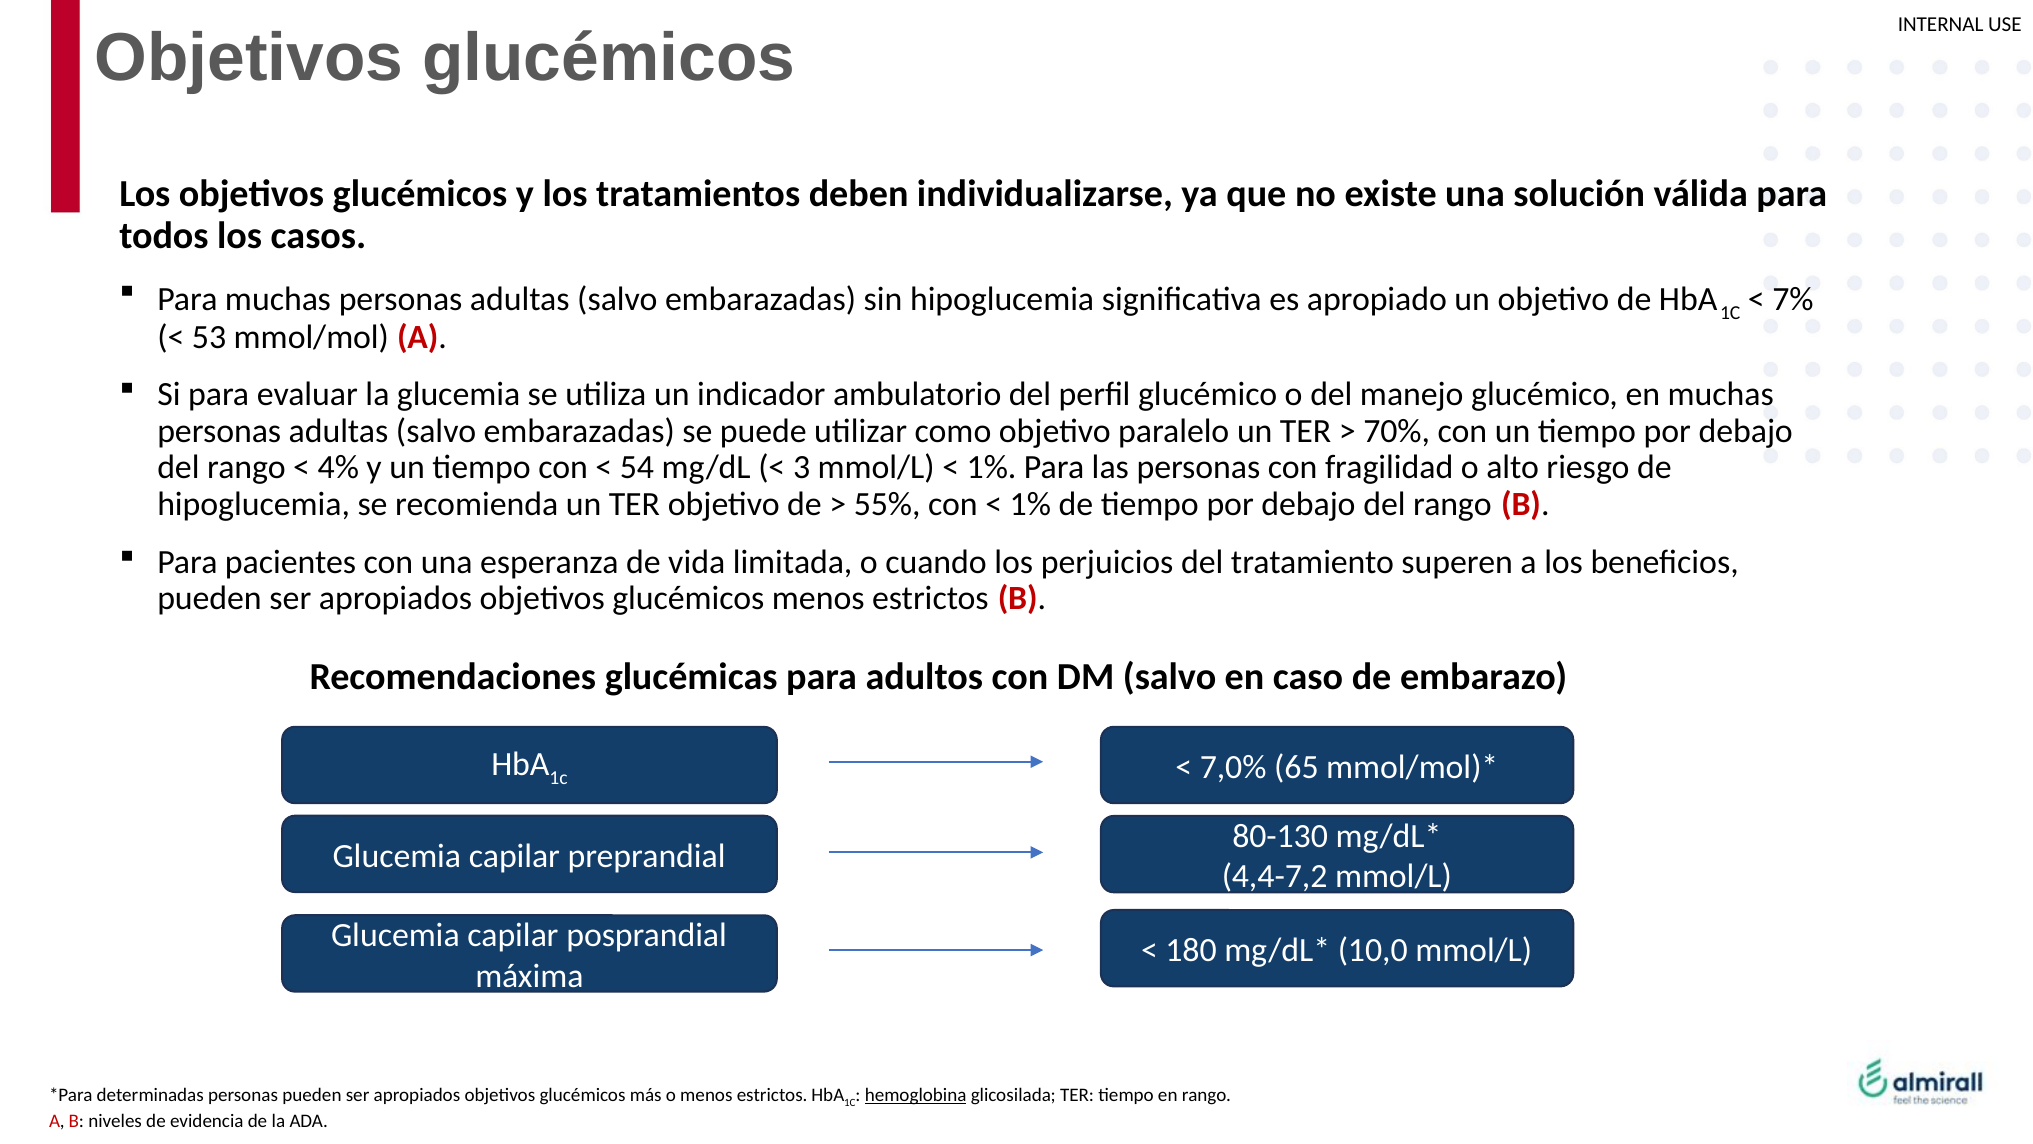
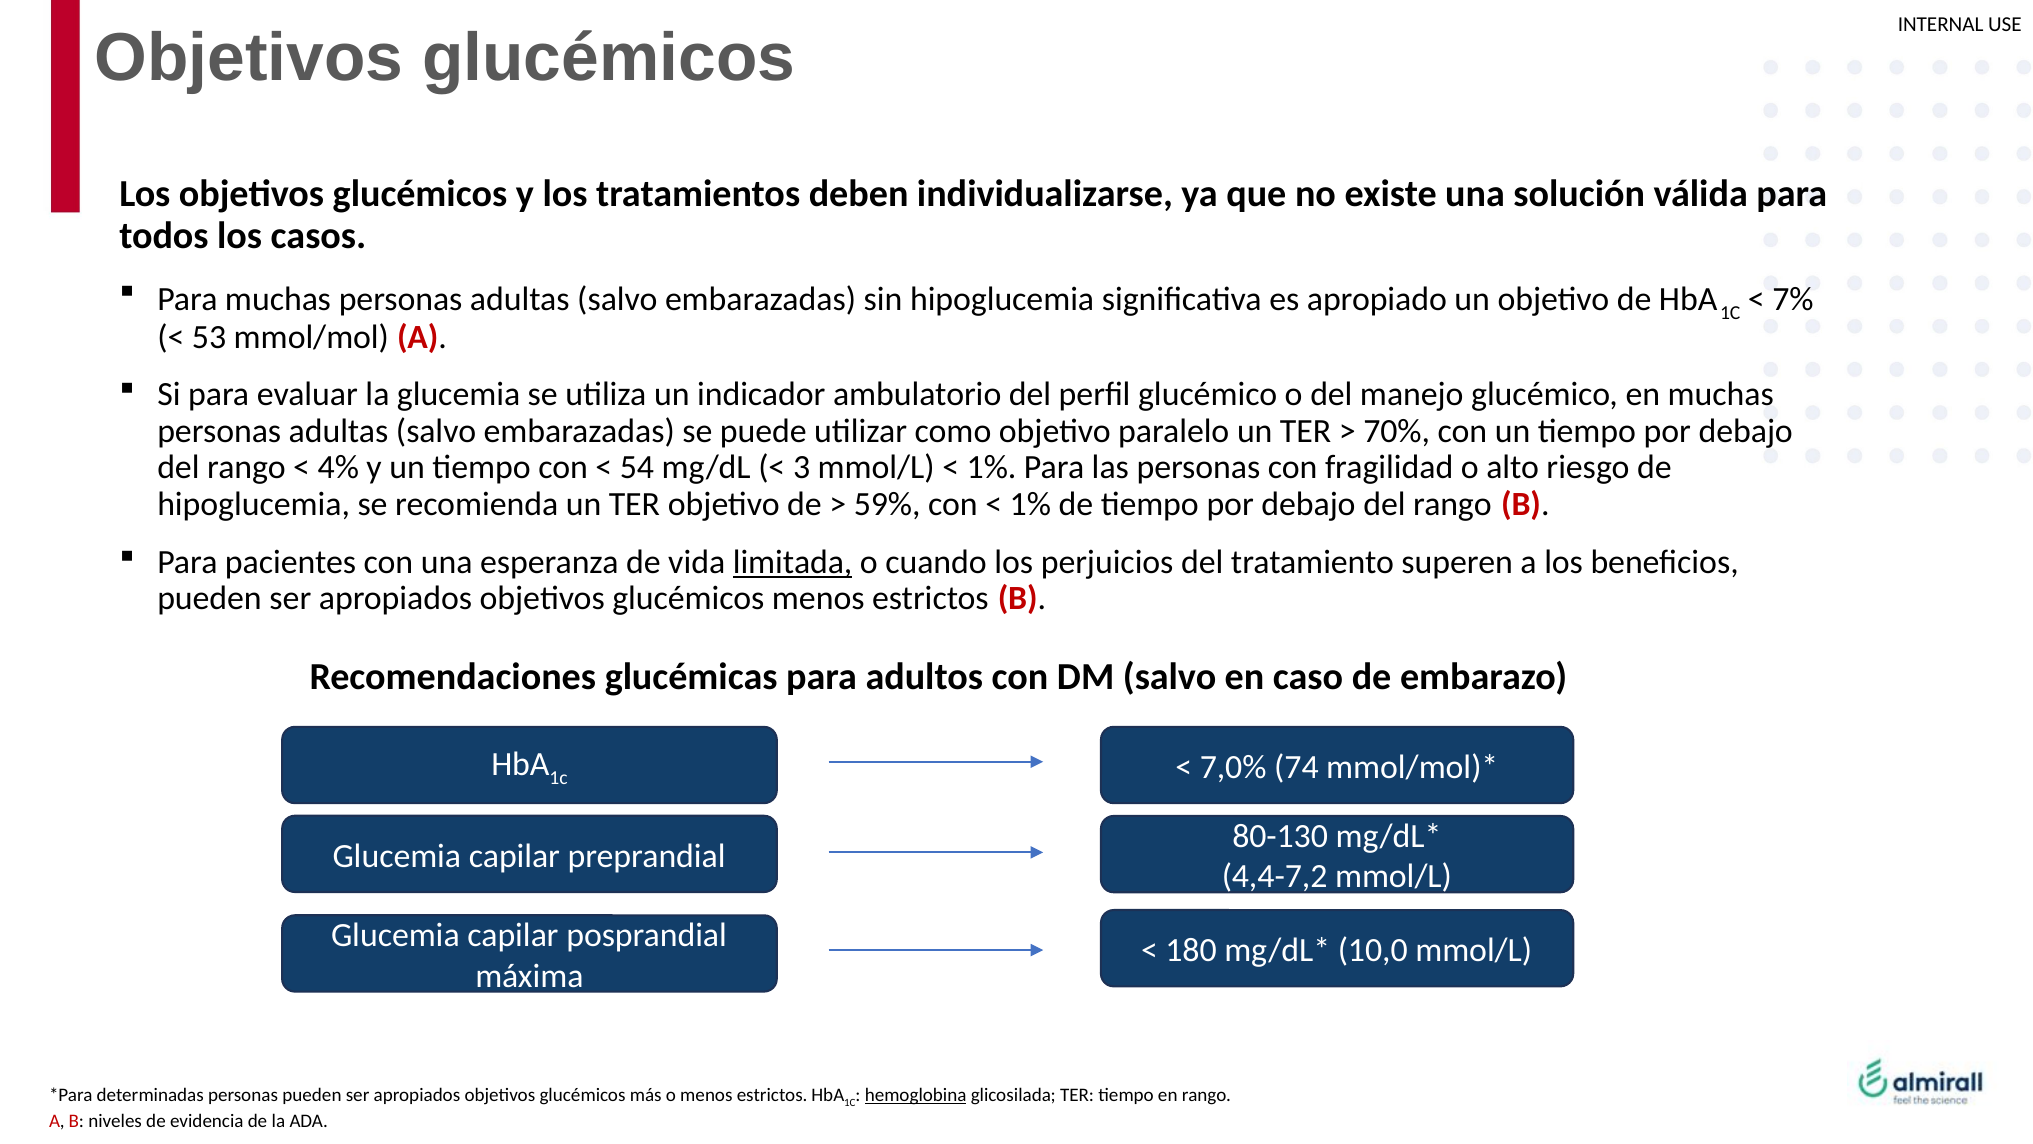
55%: 55% -> 59% (887, 504)
limitada underline: none -> present (793, 562)
65: 65 -> 74 (1296, 767)
